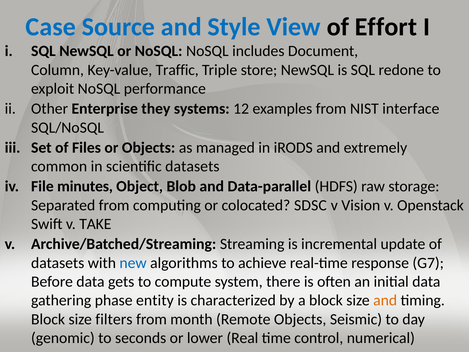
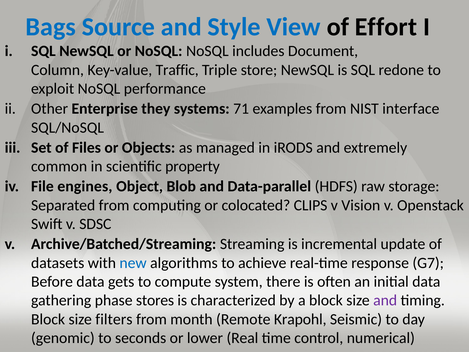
Case: Case -> Bags (51, 27)
12: 12 -> 71 (241, 109)
scientific datasets: datasets -> property (193, 166)
minutes: minutes -> engines (85, 186)
SDSC: SDSC -> CLIPS (311, 205)
TAKE: TAKE -> SDSC (95, 224)
entity: entity -> stores (155, 300)
and colour: orange -> purple (385, 300)
Remote Objects: Objects -> Krapohl (300, 319)
